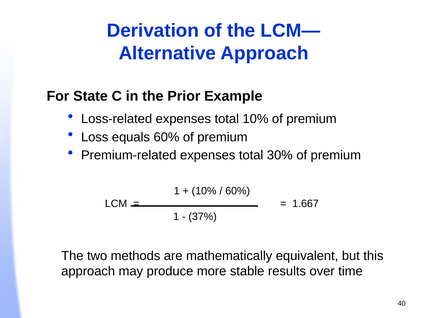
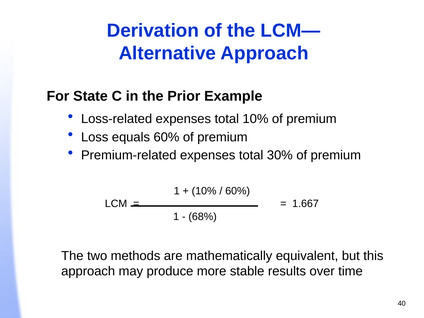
37%: 37% -> 68% (203, 217)
